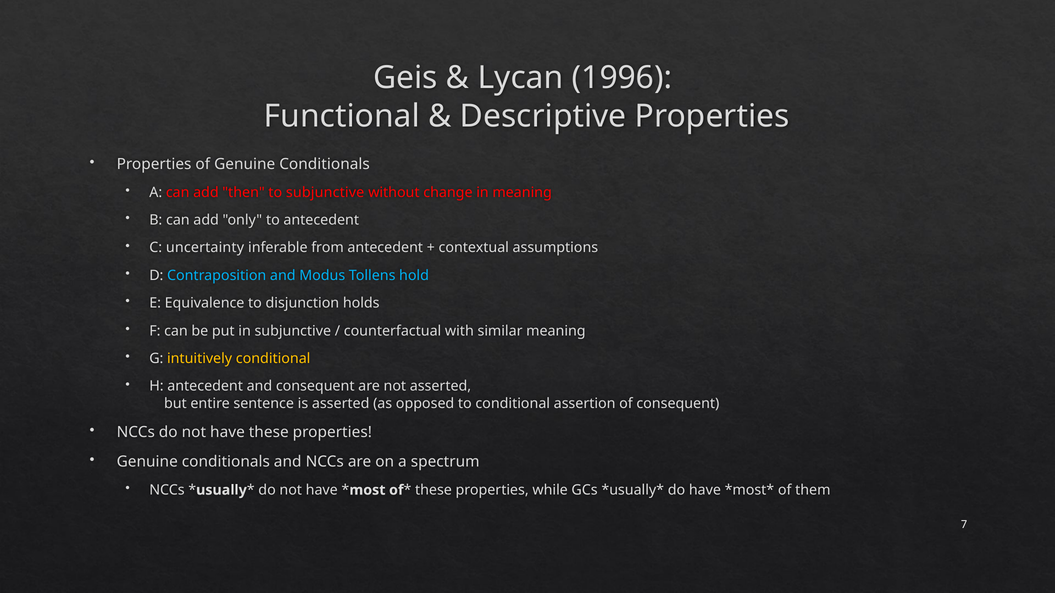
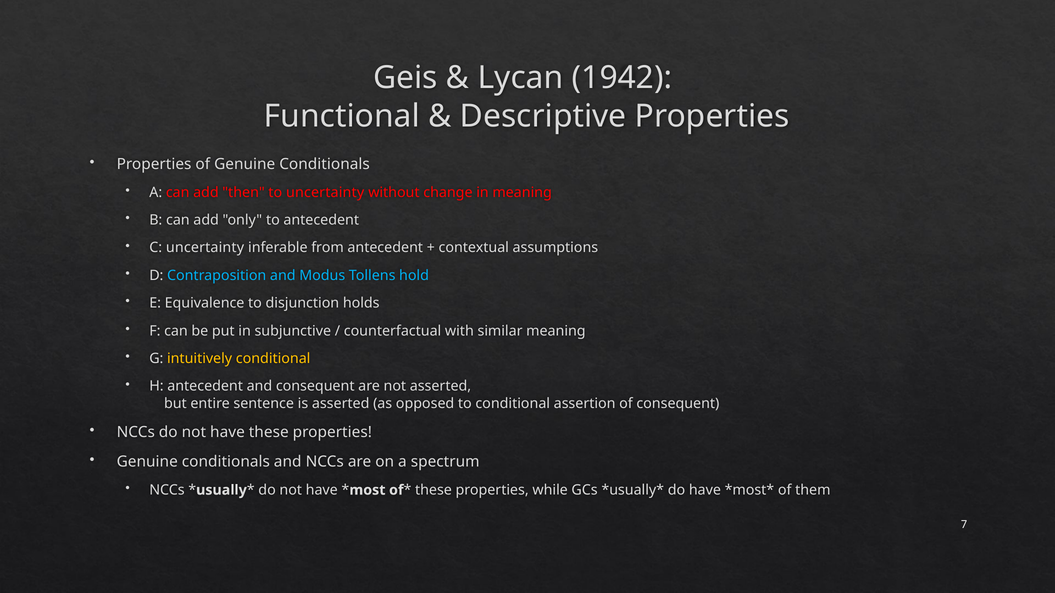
1996: 1996 -> 1942 (622, 78)
to subjunctive: subjunctive -> uncertainty (325, 192)
